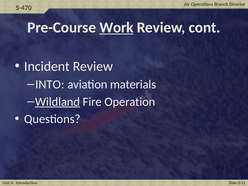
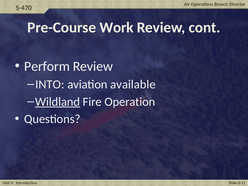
Work underline: present -> none (116, 28)
Incident: Incident -> Perform (47, 66)
materials: materials -> available (133, 84)
